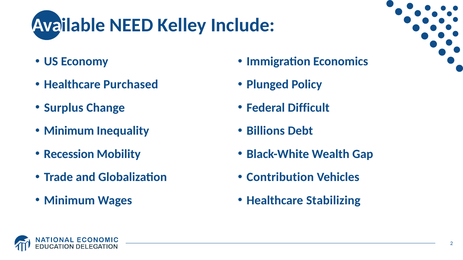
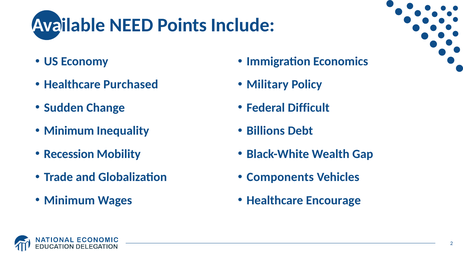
Kelley: Kelley -> Points (182, 25)
Plunged: Plunged -> Military (268, 85)
Surplus: Surplus -> Sudden (64, 108)
Contribution: Contribution -> Components (280, 177)
Stabilizing: Stabilizing -> Encourage (333, 201)
